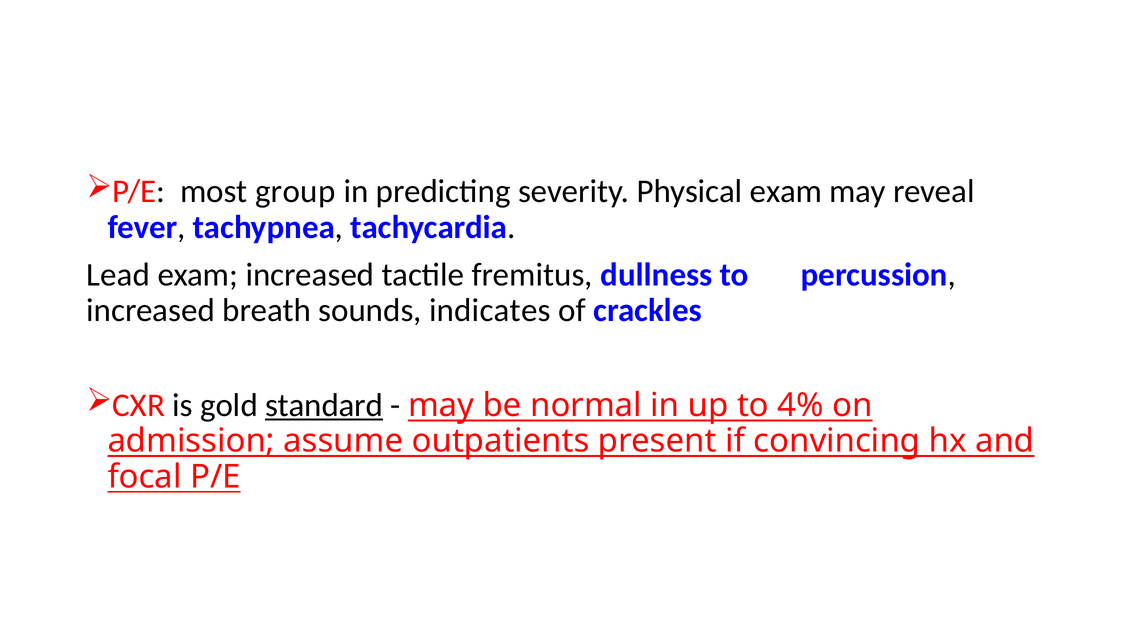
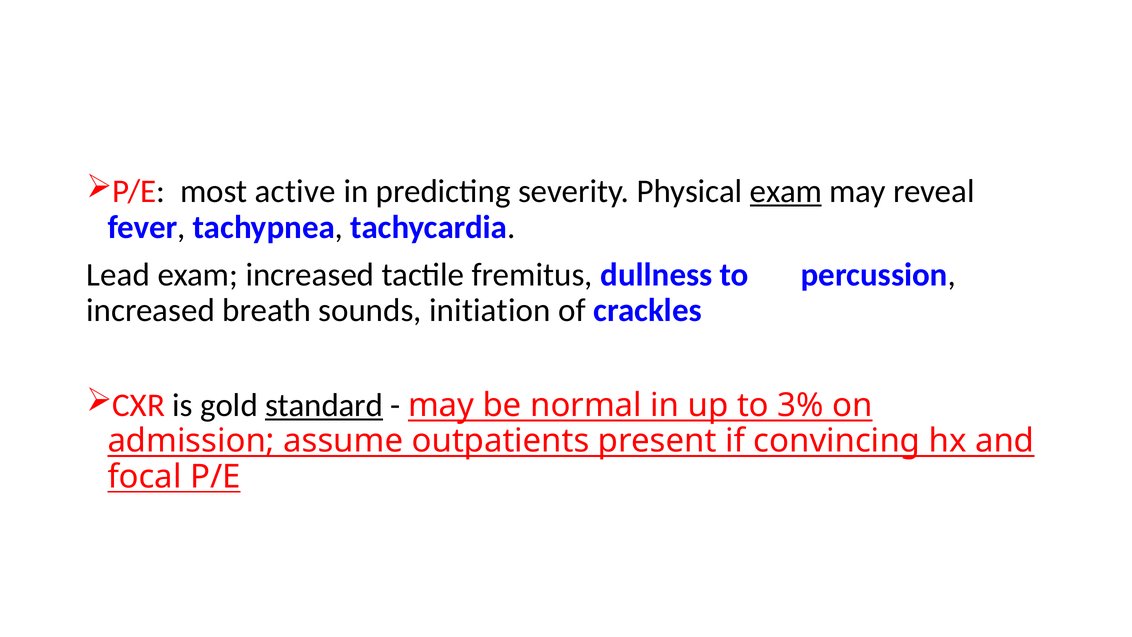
group: group -> active (295, 191)
exam underline: none -> present (786, 191)
indicates: indicates -> initiation (490, 310)
4%: 4% -> 3% (801, 405)
